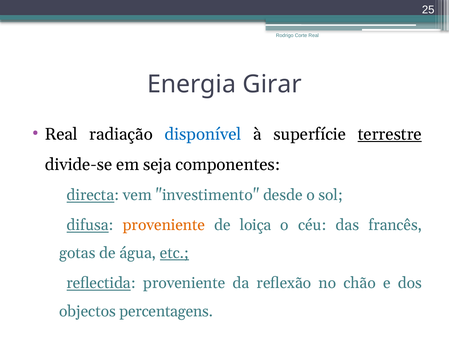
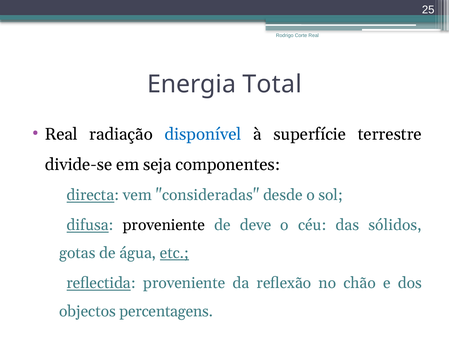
Girar: Girar -> Total (272, 84)
terrestre underline: present -> none (390, 134)
investimento: investimento -> consideradas (207, 195)
proveniente colour: orange -> black (164, 225)
loiça: loiça -> deve (256, 225)
francês: francês -> sólidos (395, 225)
